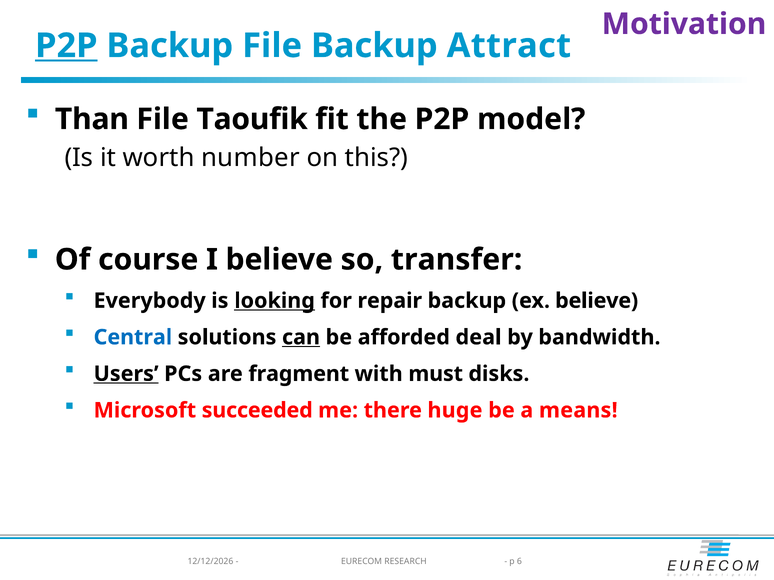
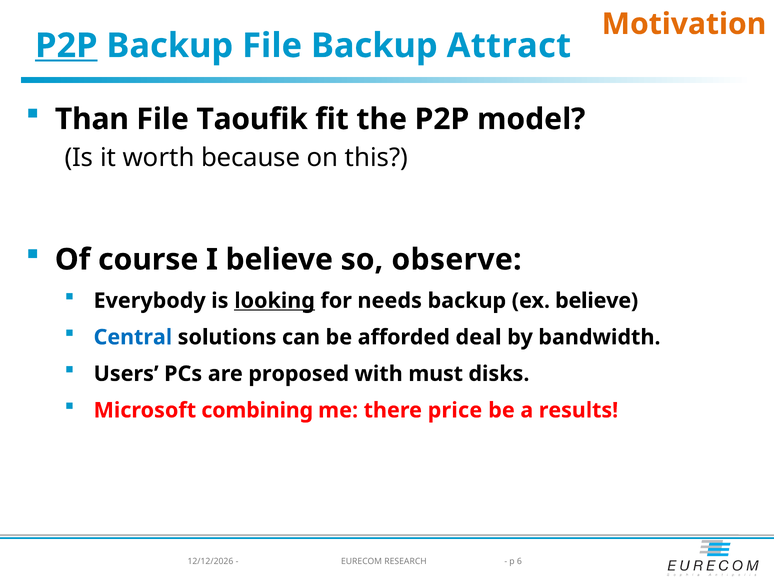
Motivation colour: purple -> orange (684, 24)
number: number -> because (251, 158)
transfer: transfer -> observe (456, 260)
repair: repair -> needs (390, 301)
can underline: present -> none (301, 338)
Users underline: present -> none (126, 374)
fragment: fragment -> proposed (299, 374)
succeeded: succeeded -> combining (257, 411)
huge: huge -> price (455, 411)
means: means -> results (578, 411)
